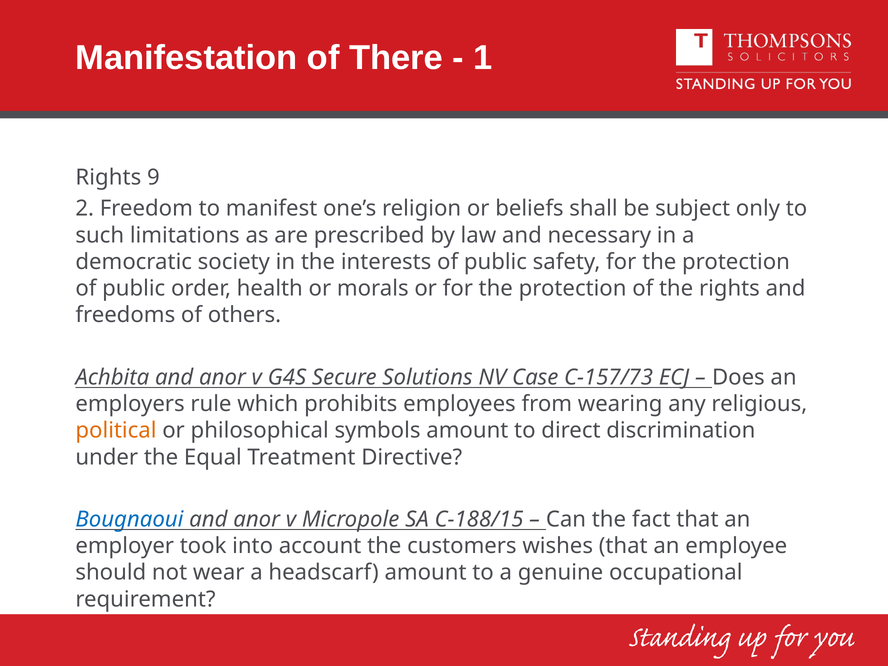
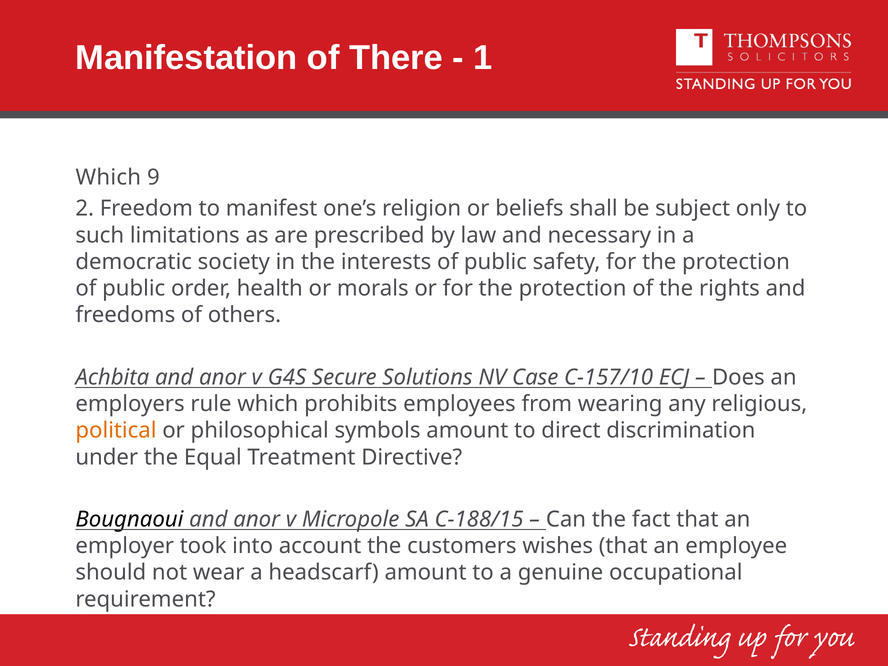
Rights: Rights -> Which (108, 177)
C-157/73: C-157/73 -> C-157/10 (609, 377)
Bougnaoui colour: blue -> black (129, 519)
